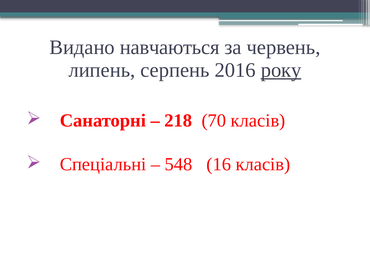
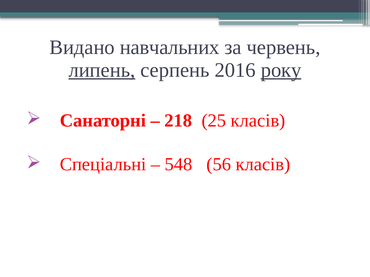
навчаються: навчаються -> навчальних (170, 47)
липень underline: none -> present (102, 70)
70: 70 -> 25 (214, 121)
16: 16 -> 56 (219, 165)
